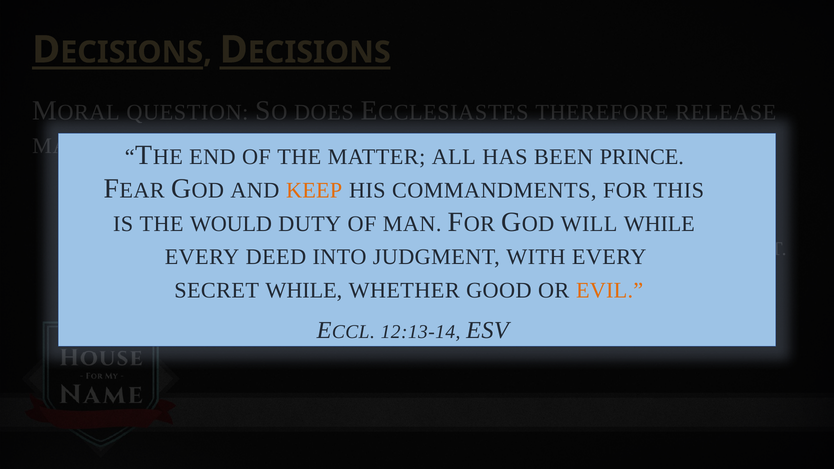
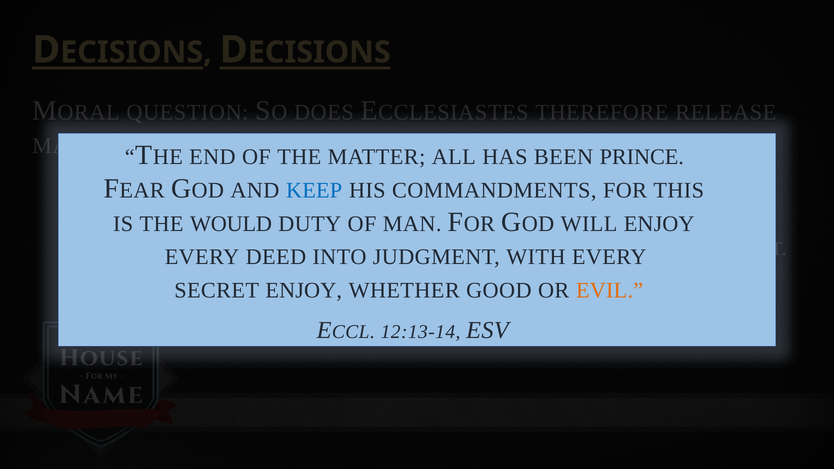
KEEP colour: orange -> blue (314, 190)
WILL WHILE: WHILE -> ENJOY (659, 224)
SECRET WHILE: WHILE -> ENJOY (304, 291)
